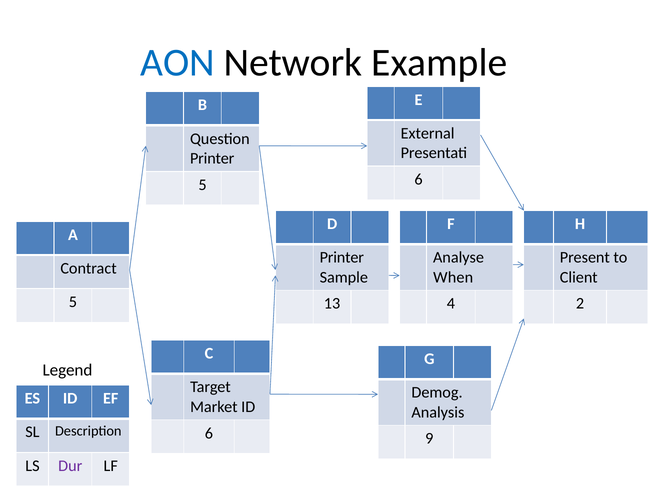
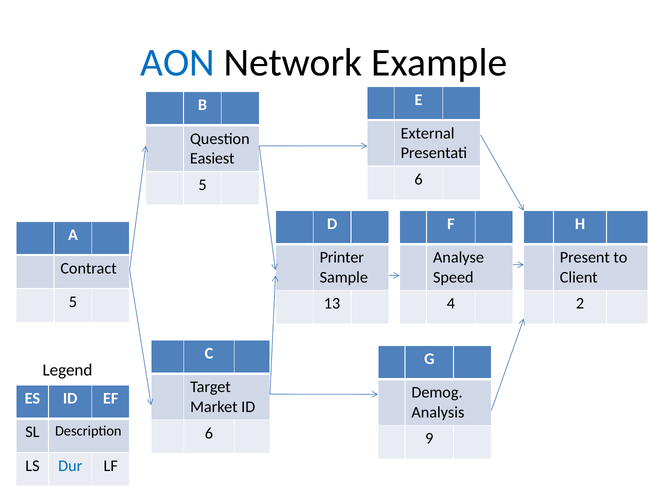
Printer: Printer -> Easiest (212, 158)
When: When -> Speed (453, 277)
Dur colour: purple -> blue (70, 466)
